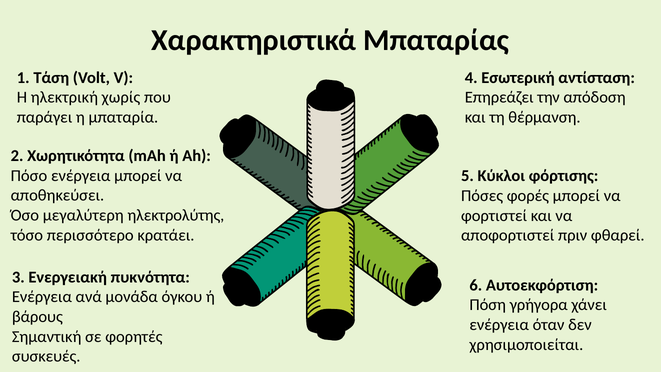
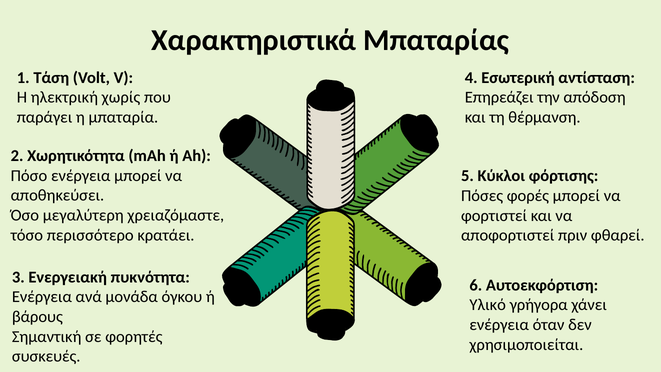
ηλεκτρολύτης: ηλεκτρολύτης -> χρειαζόμαστε (176, 215)
Πόση: Πόση -> Υλικό (488, 305)
